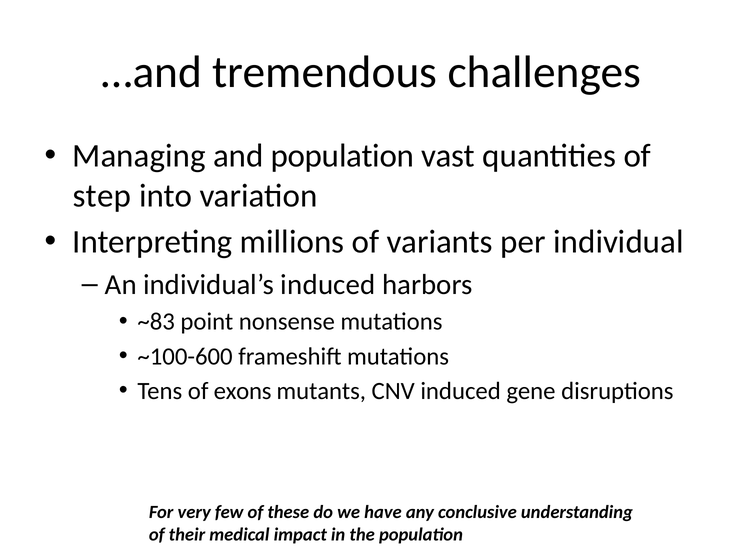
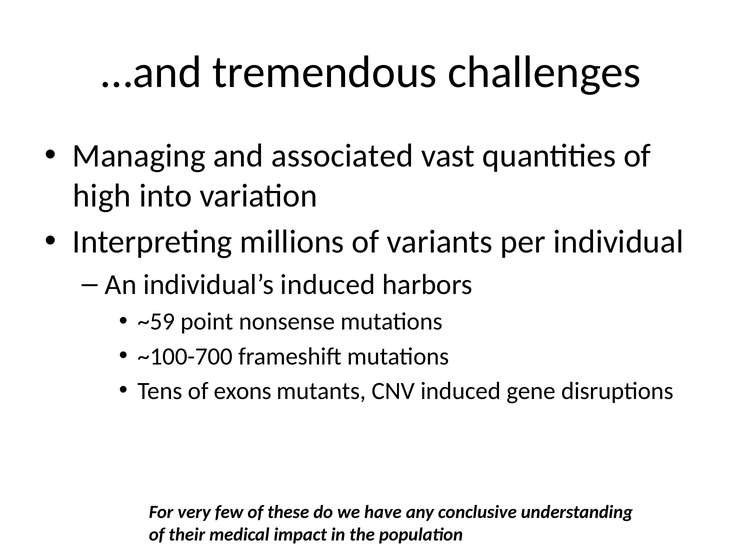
and population: population -> associated (342, 156)
step: step -> high (102, 196)
~83: ~83 -> ~59 (156, 321)
~100-600: ~100-600 -> ~100-700 (185, 356)
